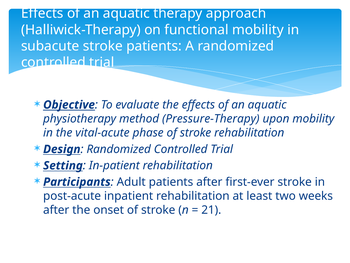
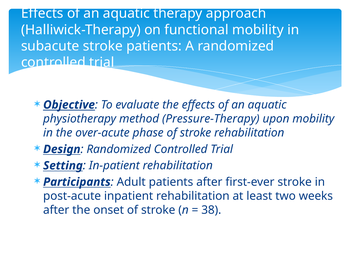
vital-acute: vital-acute -> over-acute (102, 133)
21: 21 -> 38 (211, 210)
